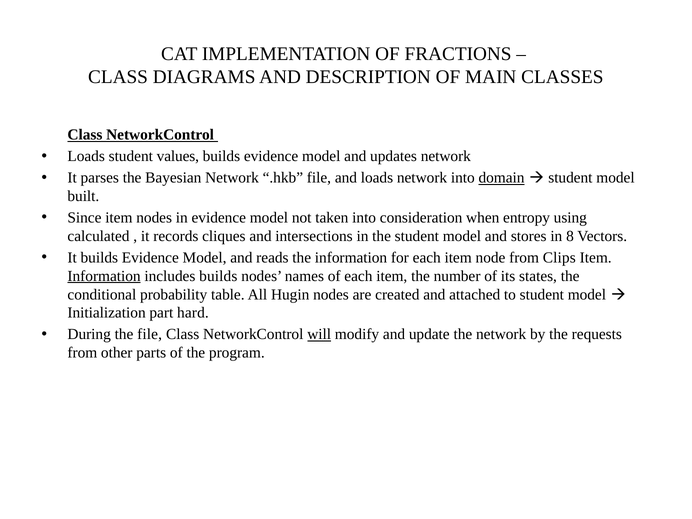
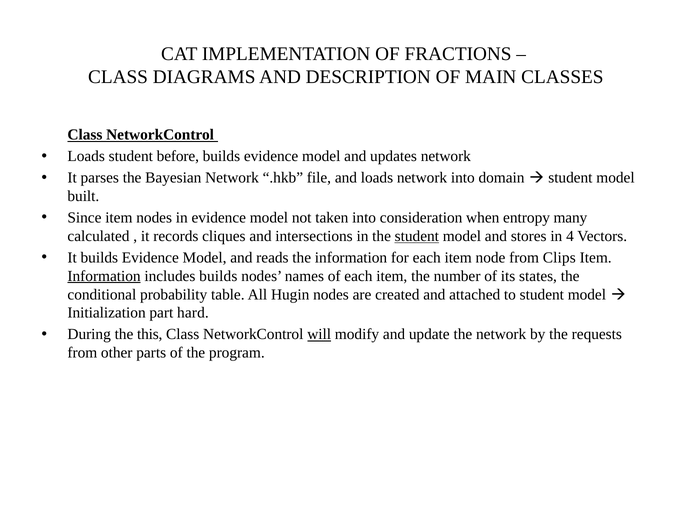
values: values -> before (178, 156)
domain underline: present -> none (502, 178)
using: using -> many (570, 218)
student underline: none -> present (417, 236)
8: 8 -> 4 (570, 236)
the file: file -> this (150, 334)
